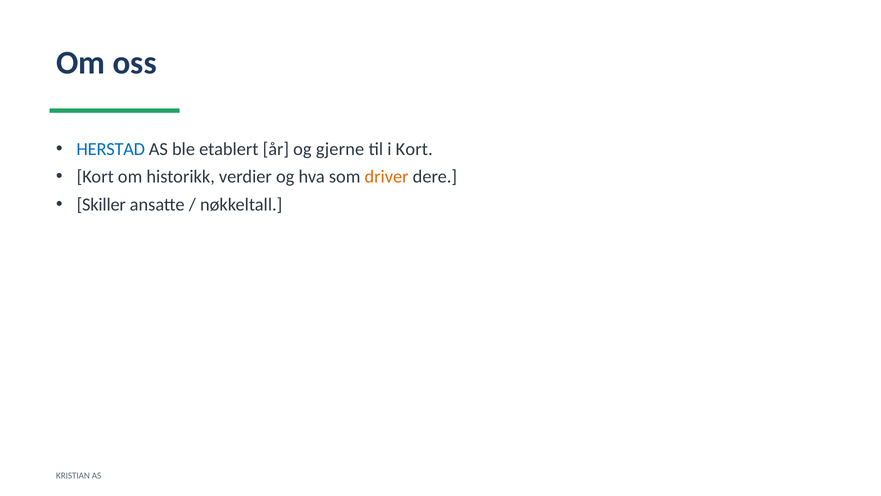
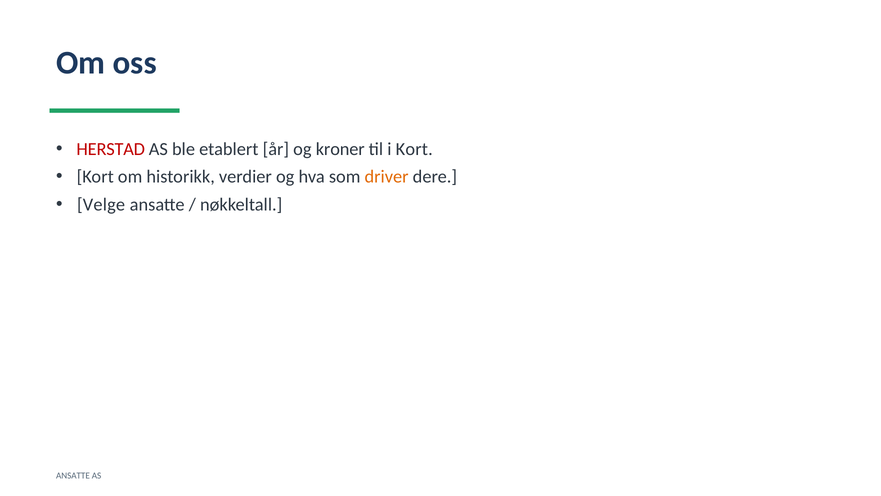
HERSTAD colour: blue -> red (111, 149)
gjerne: gjerne -> kroner (340, 149)
Skiller: Skiller -> Velge (101, 204)
KRISTIAN: KRISTIAN -> ANSATTE (73, 475)
